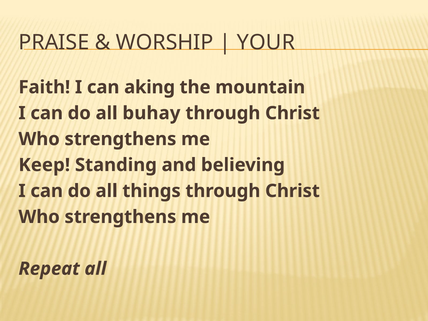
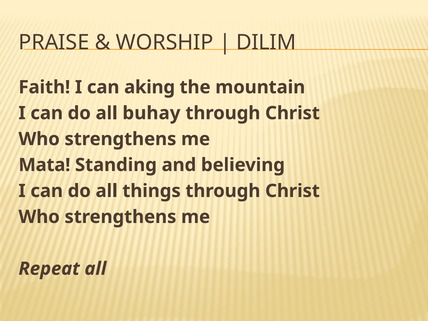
YOUR: YOUR -> DILIM (266, 42)
Keep: Keep -> Mata (44, 165)
